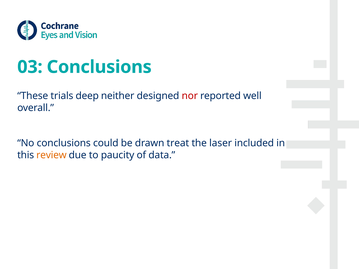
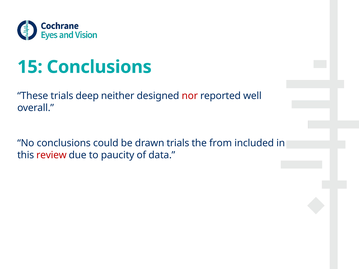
03: 03 -> 15 (30, 67)
drawn treat: treat -> trials (178, 143)
laser: laser -> from (221, 143)
review colour: orange -> red (51, 155)
